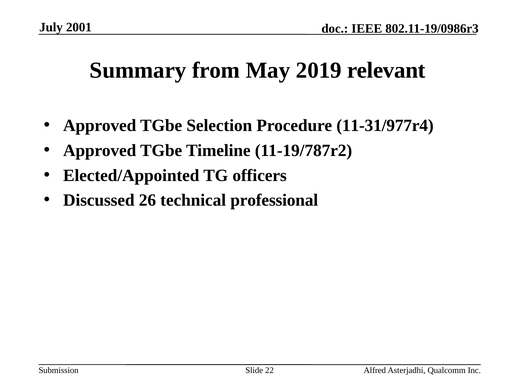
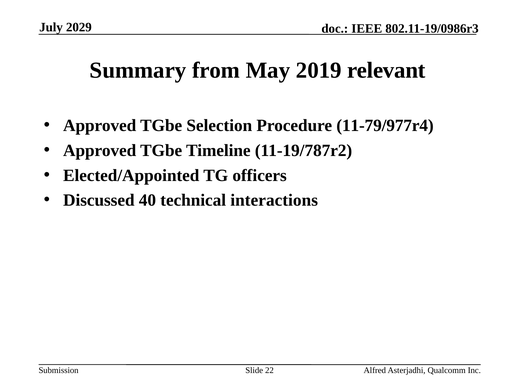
2001: 2001 -> 2029 (79, 27)
11-31/977r4: 11-31/977r4 -> 11-79/977r4 (385, 126)
26: 26 -> 40 (147, 200)
professional: professional -> interactions (274, 200)
